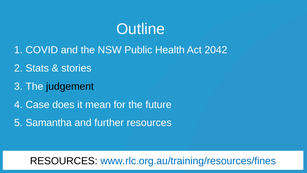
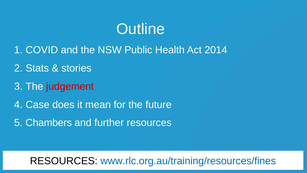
2042: 2042 -> 2014 (216, 50)
judgement colour: black -> red (70, 86)
Samantha: Samantha -> Chambers (49, 123)
